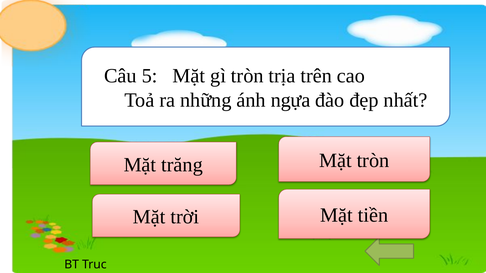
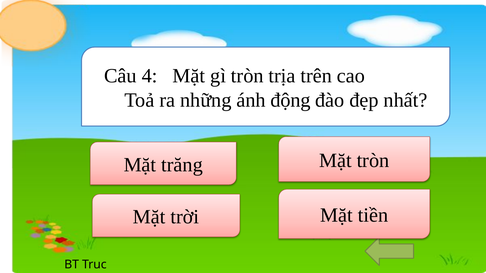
5: 5 -> 4 (150, 76)
ngựa: ngựa -> động (291, 100)
